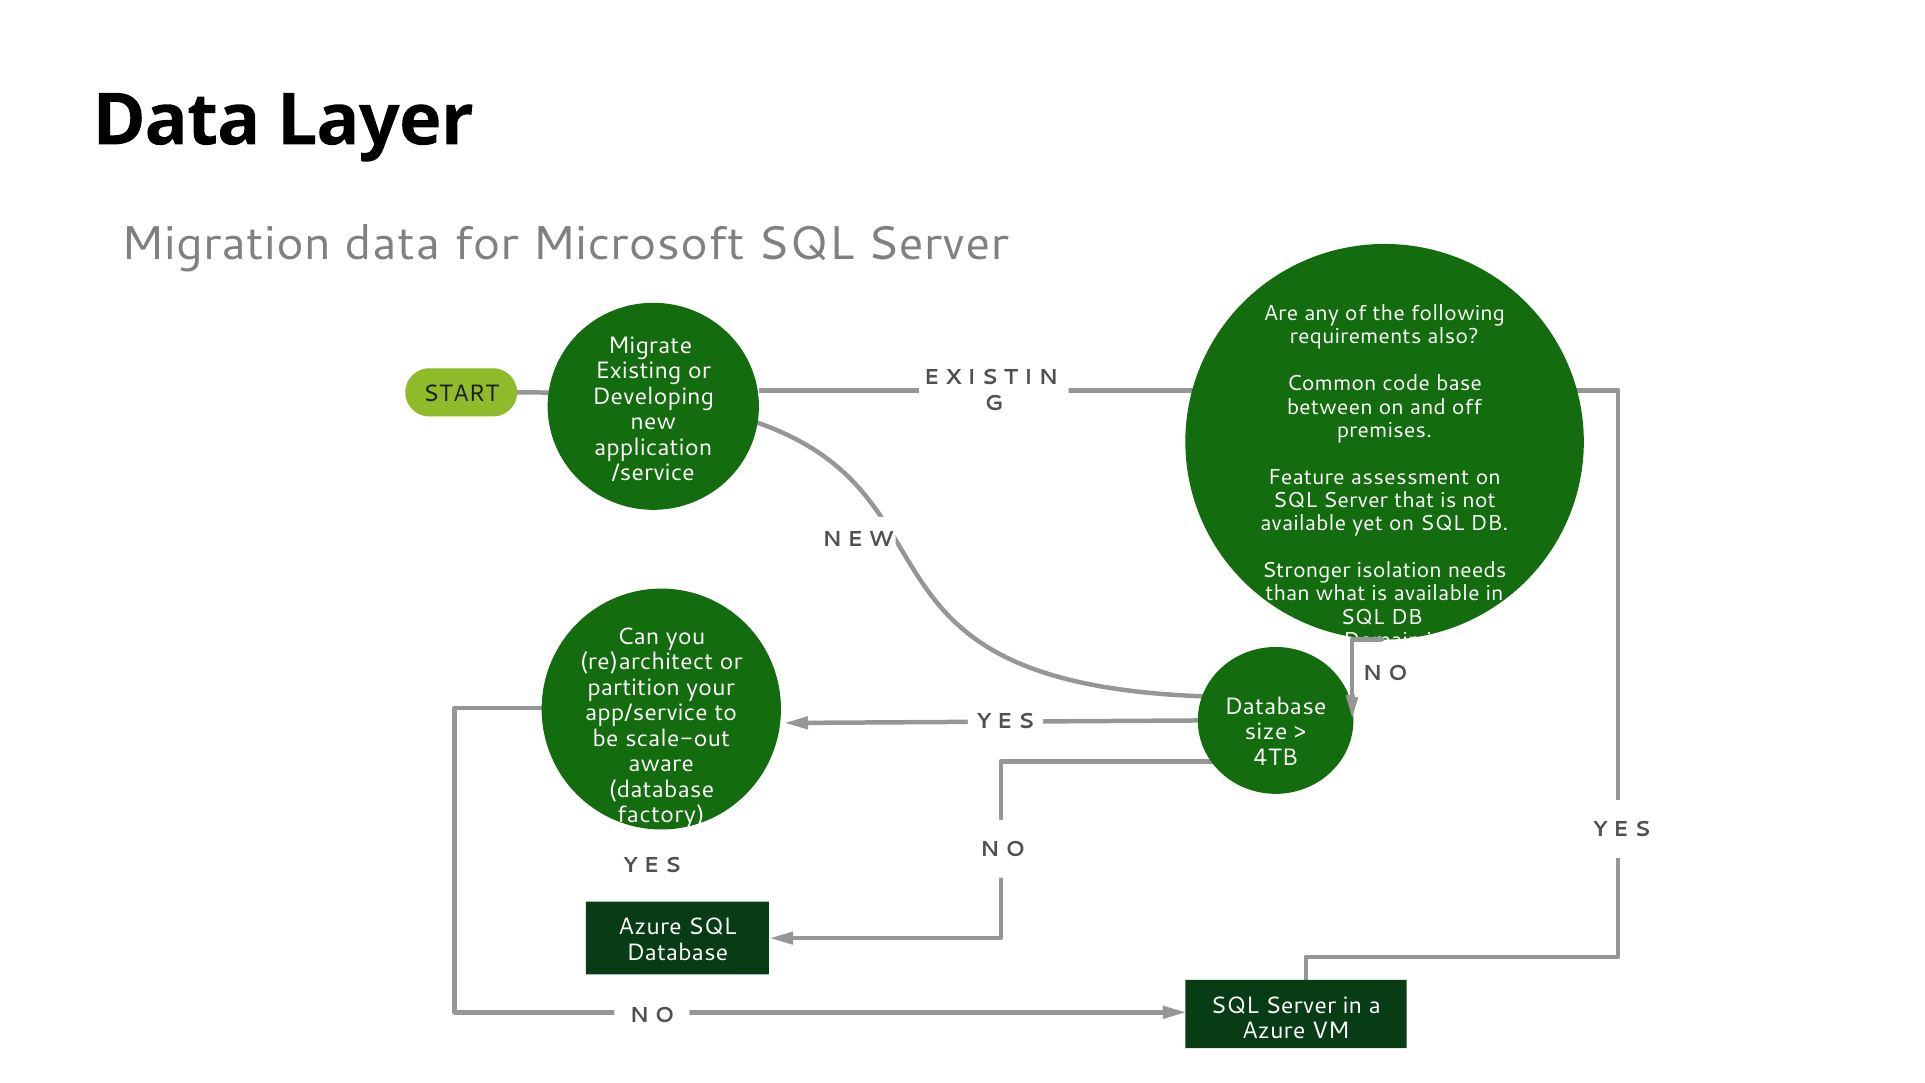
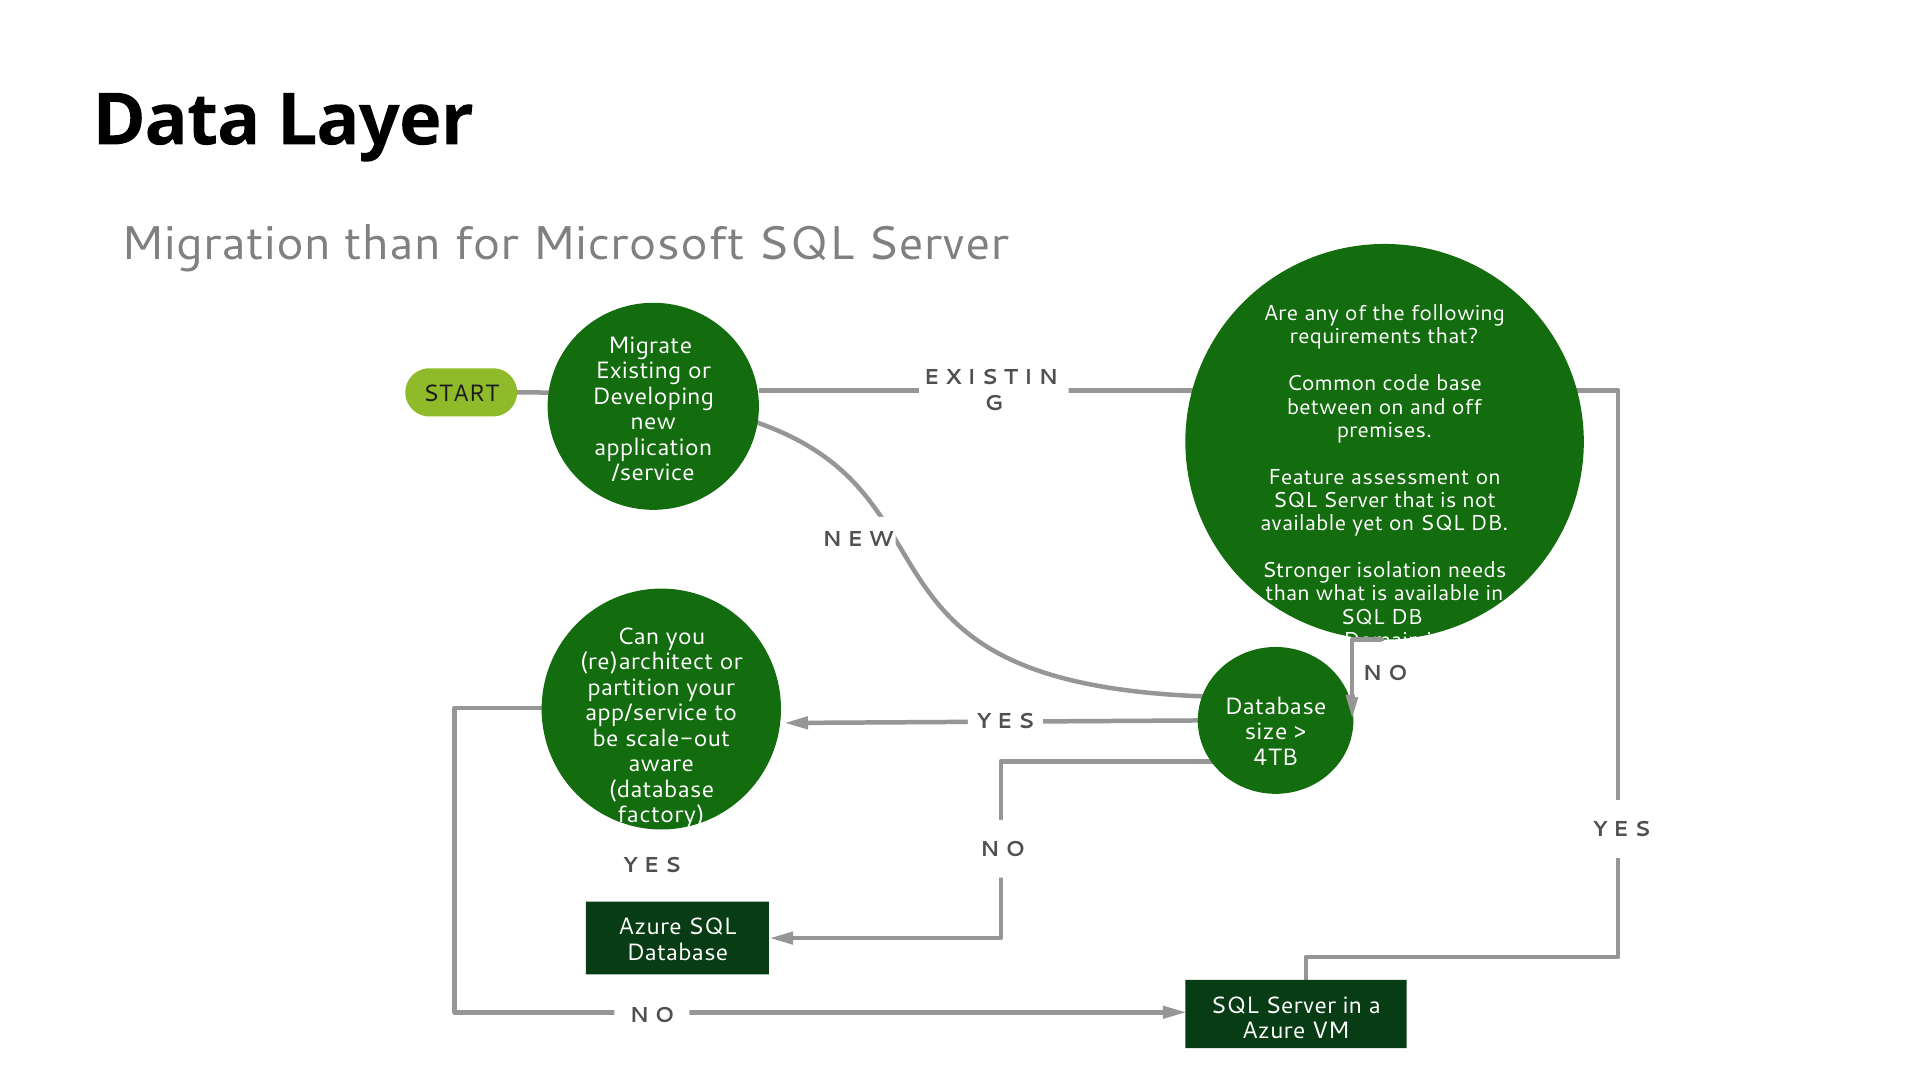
Migration data: data -> than (392, 243)
requirements also: also -> that (1453, 337)
